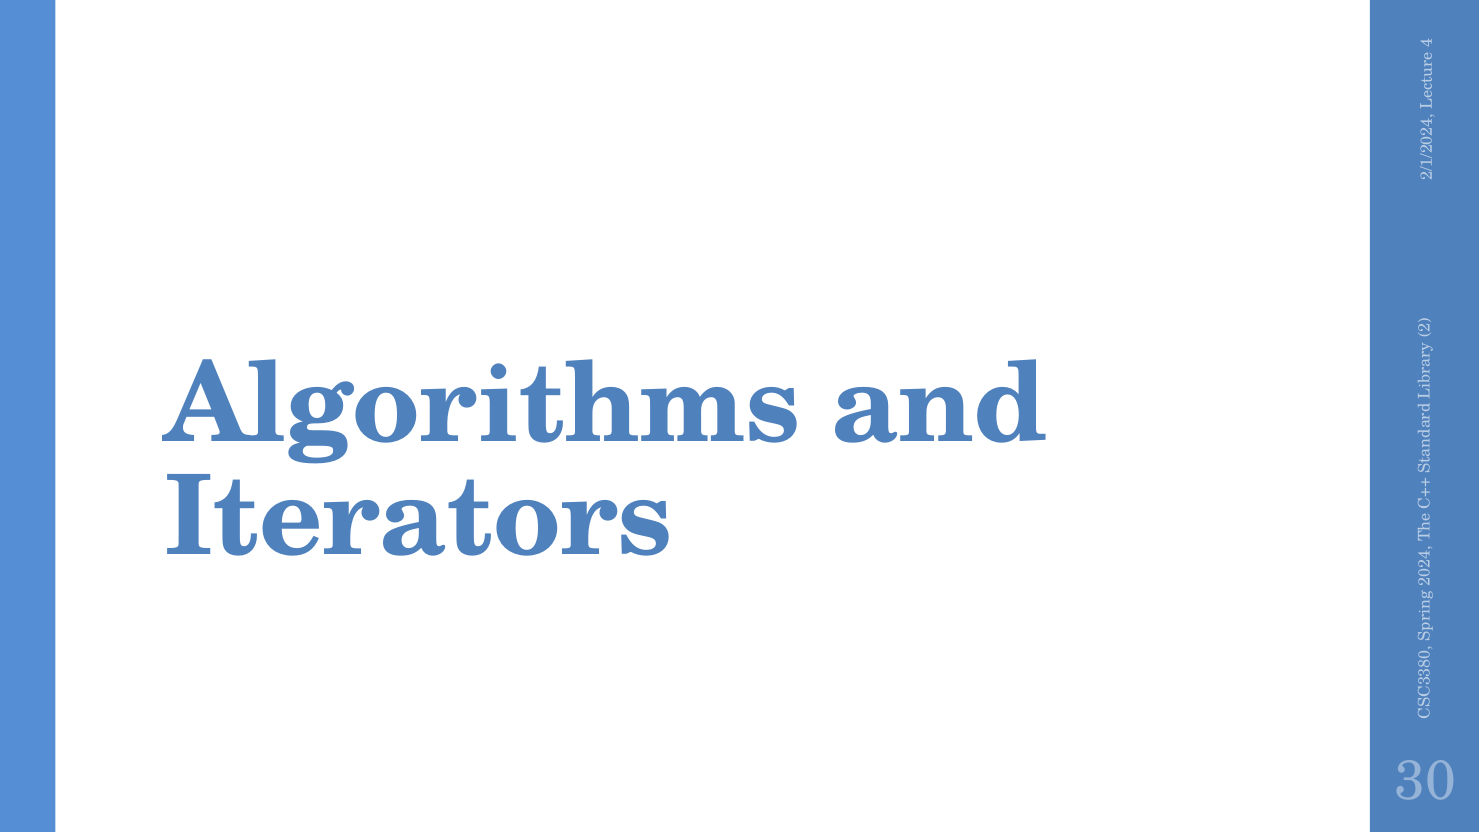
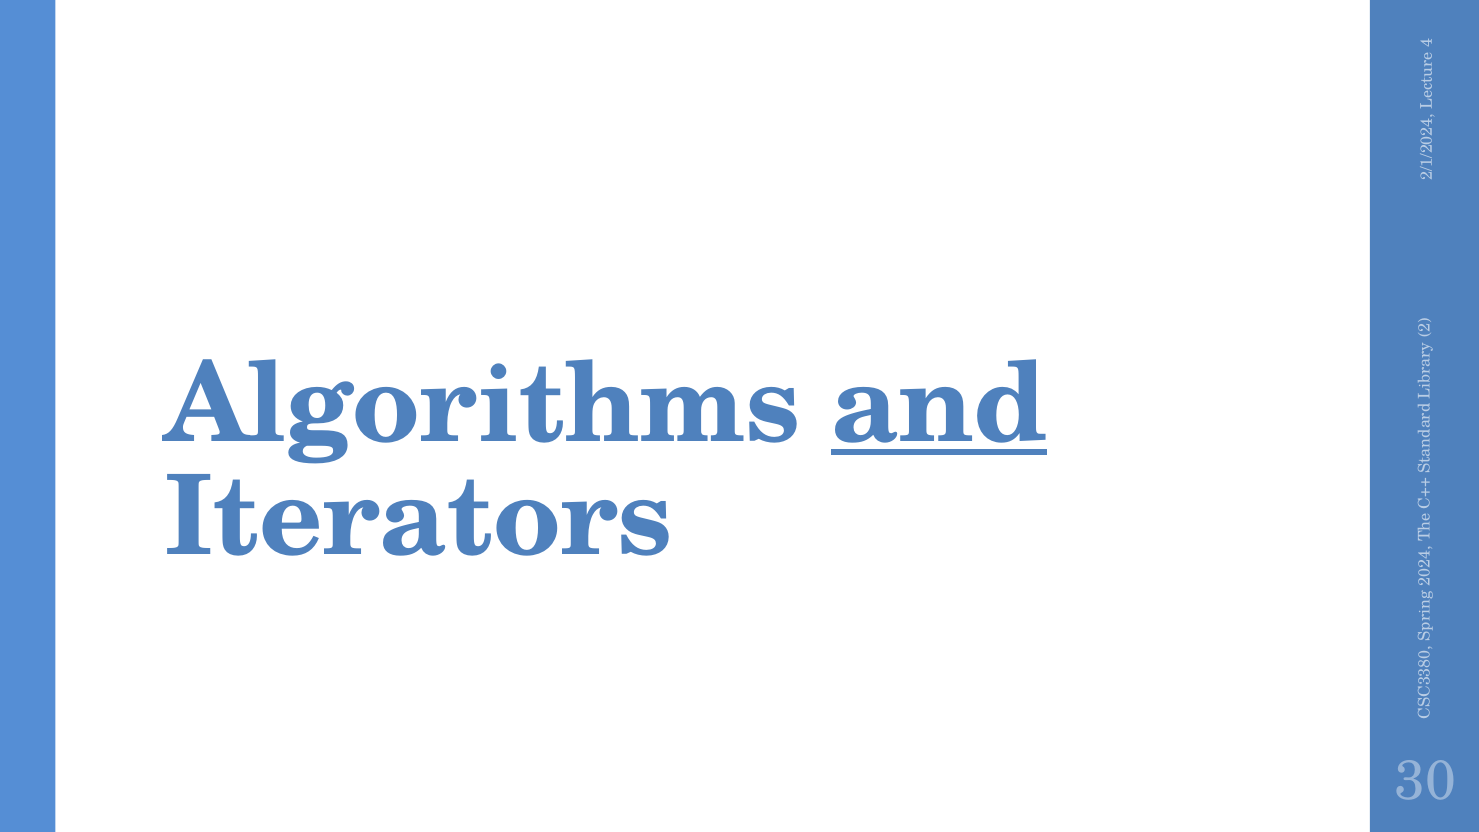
and underline: none -> present (939, 404)
